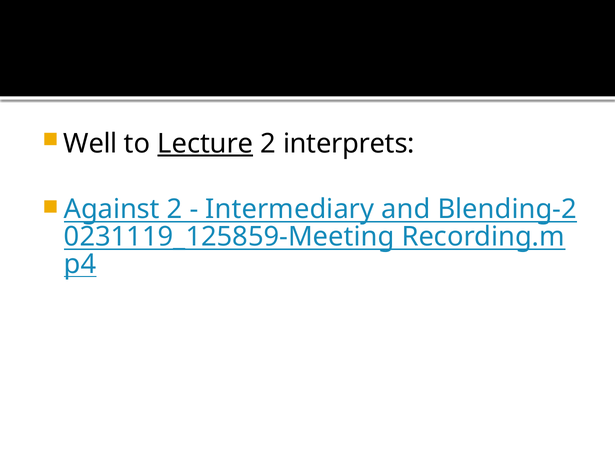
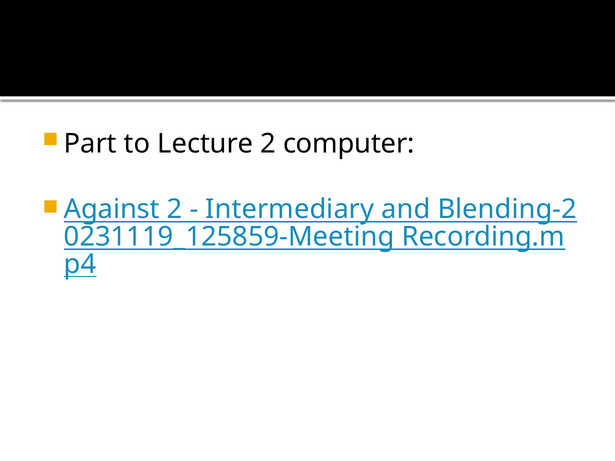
Well: Well -> Part (90, 144)
Lecture underline: present -> none (205, 144)
interprets: interprets -> computer (349, 144)
